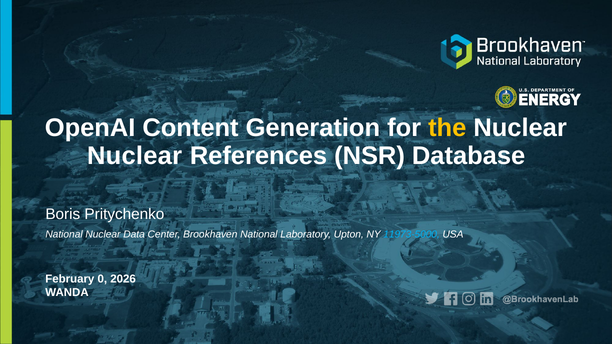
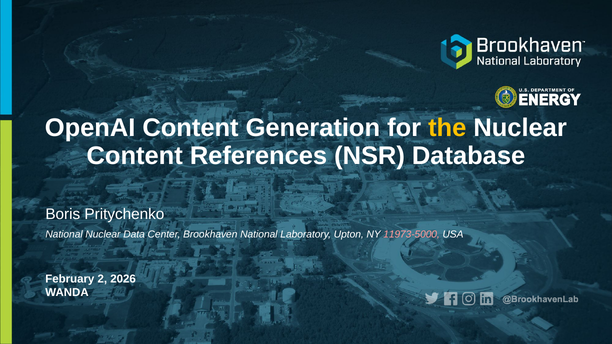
Nuclear: Nuclear -> Content (135, 156)
11973-5000 colour: light blue -> pink (412, 234)
0: 0 -> 2 (102, 279)
